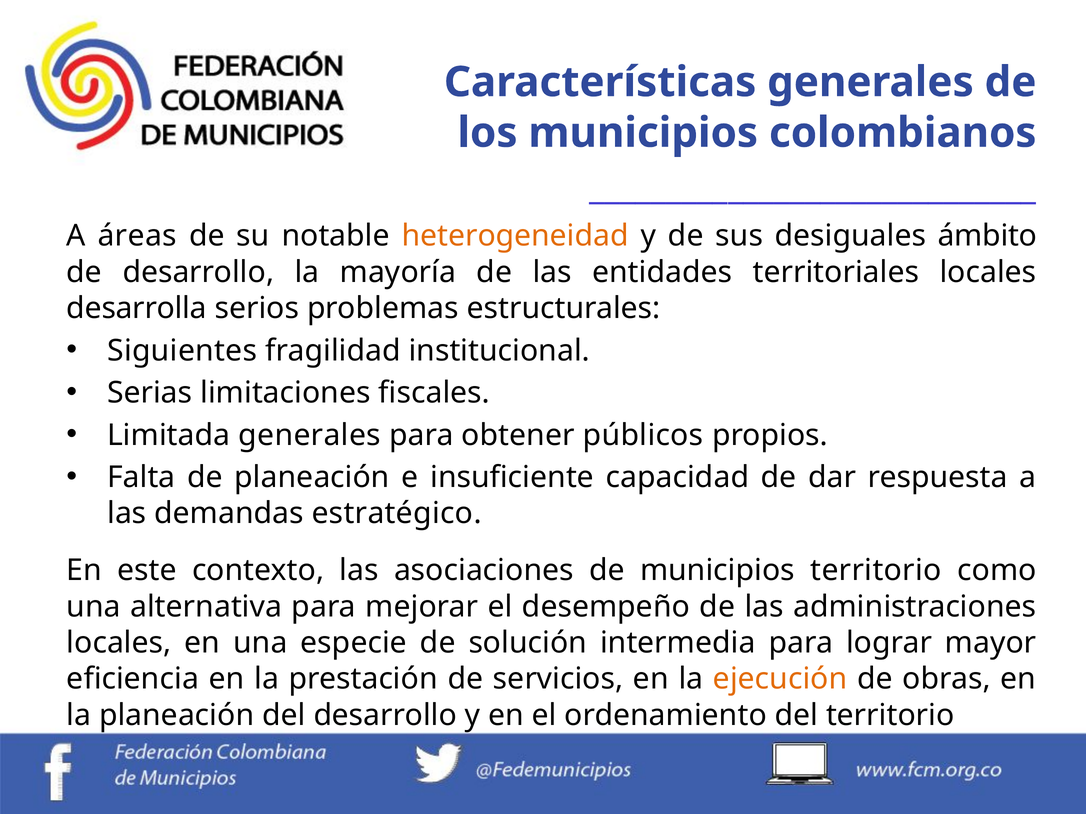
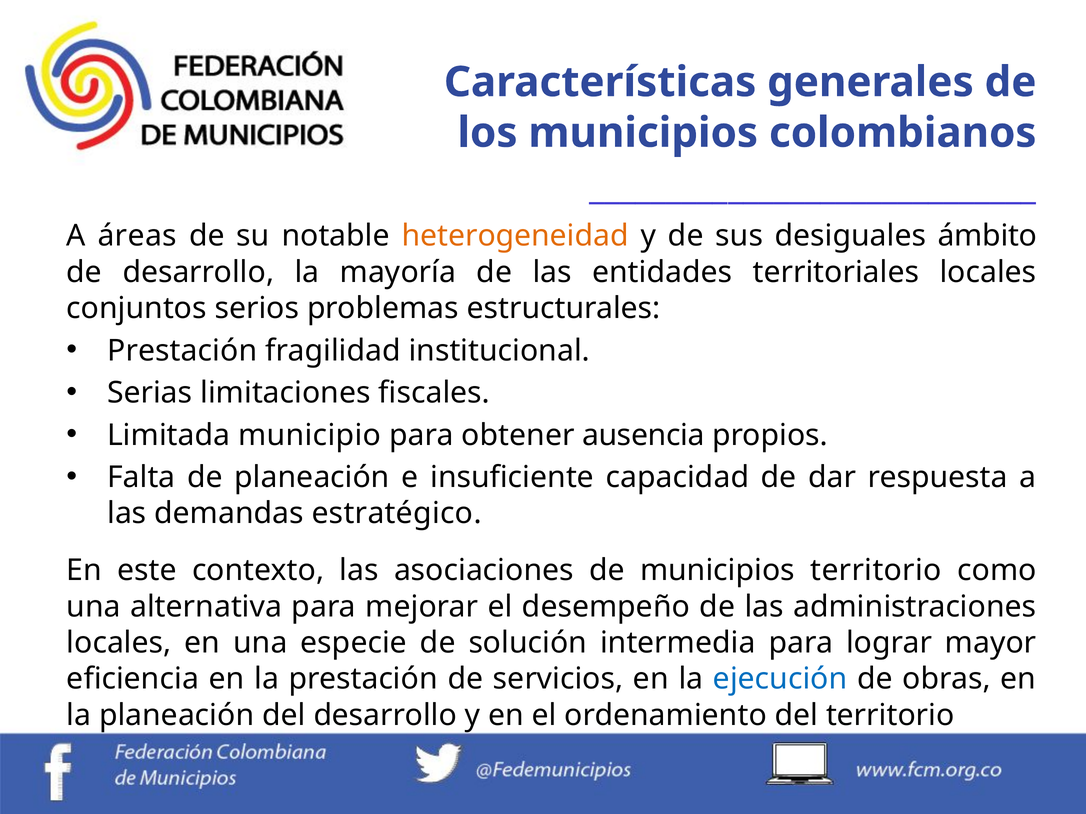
desarrolla: desarrolla -> conjuntos (137, 309)
Siguientes: Siguientes -> Prestación (182, 351)
Limitada generales: generales -> municipio (310, 435)
públicos: públicos -> ausencia (643, 435)
ejecución colour: orange -> blue (780, 679)
